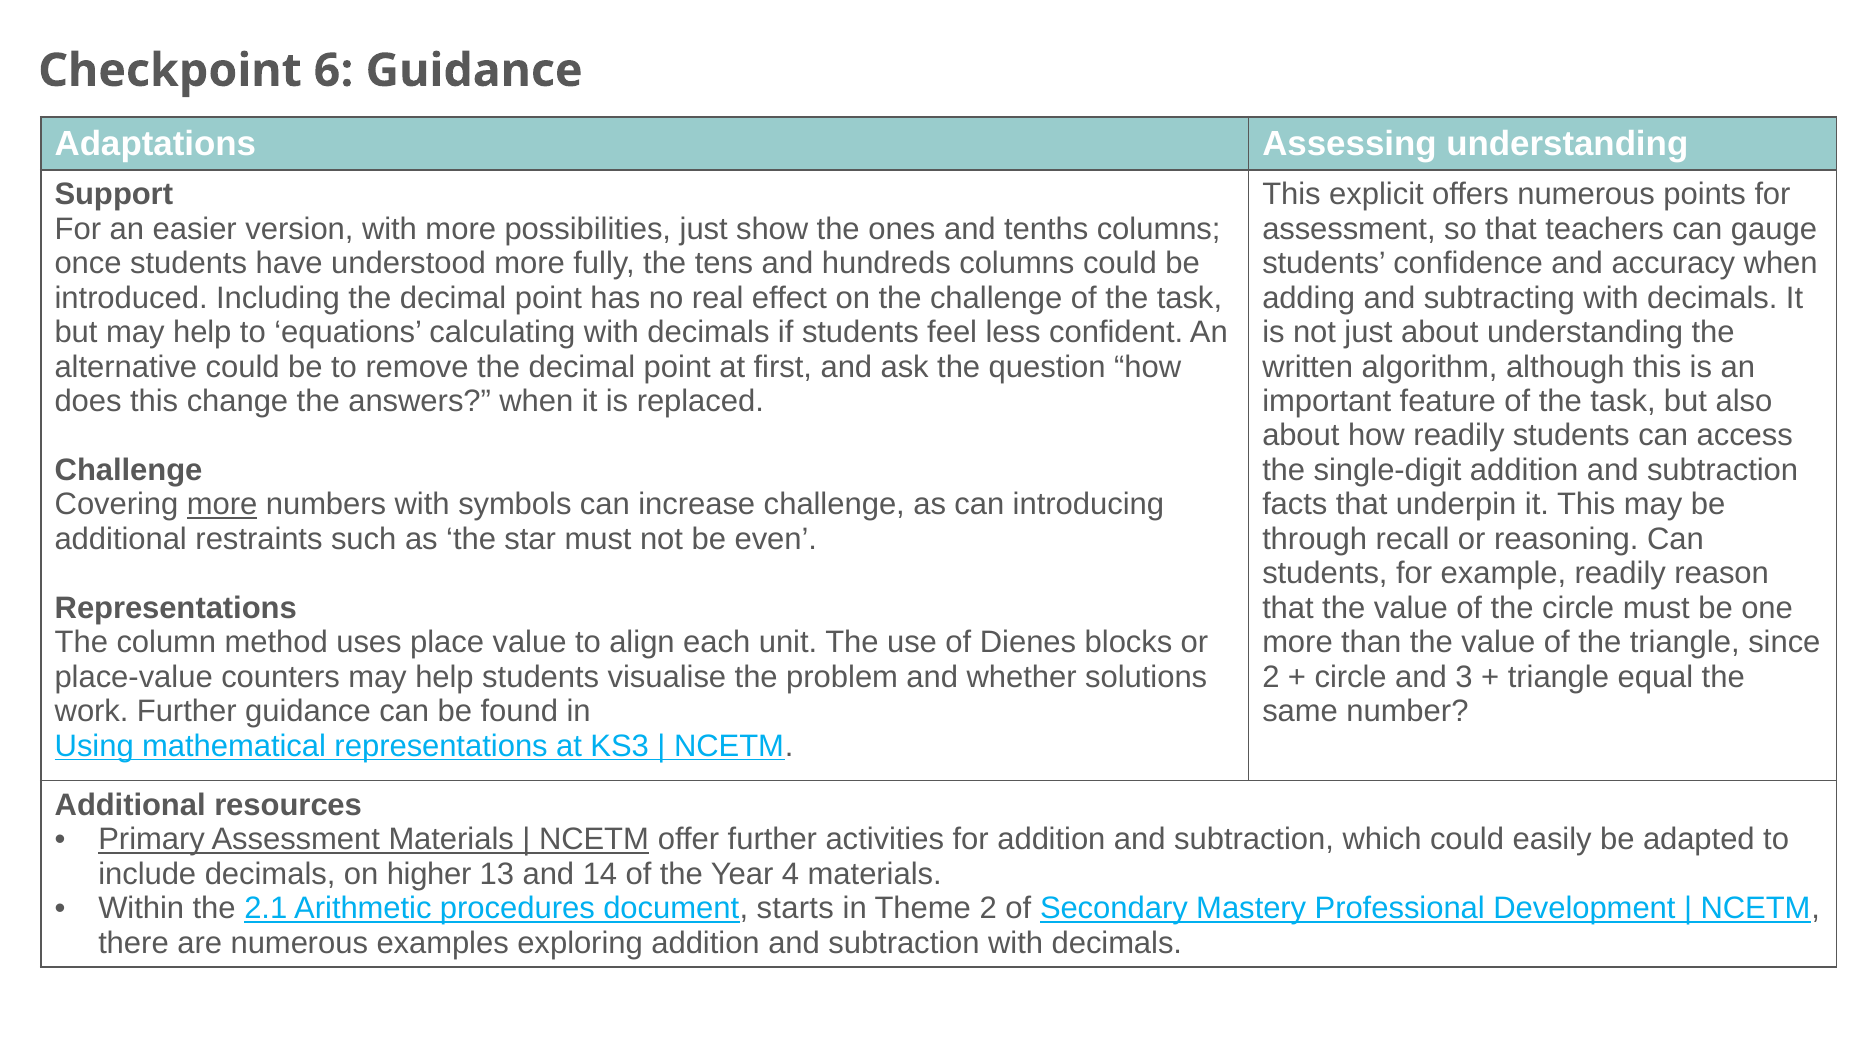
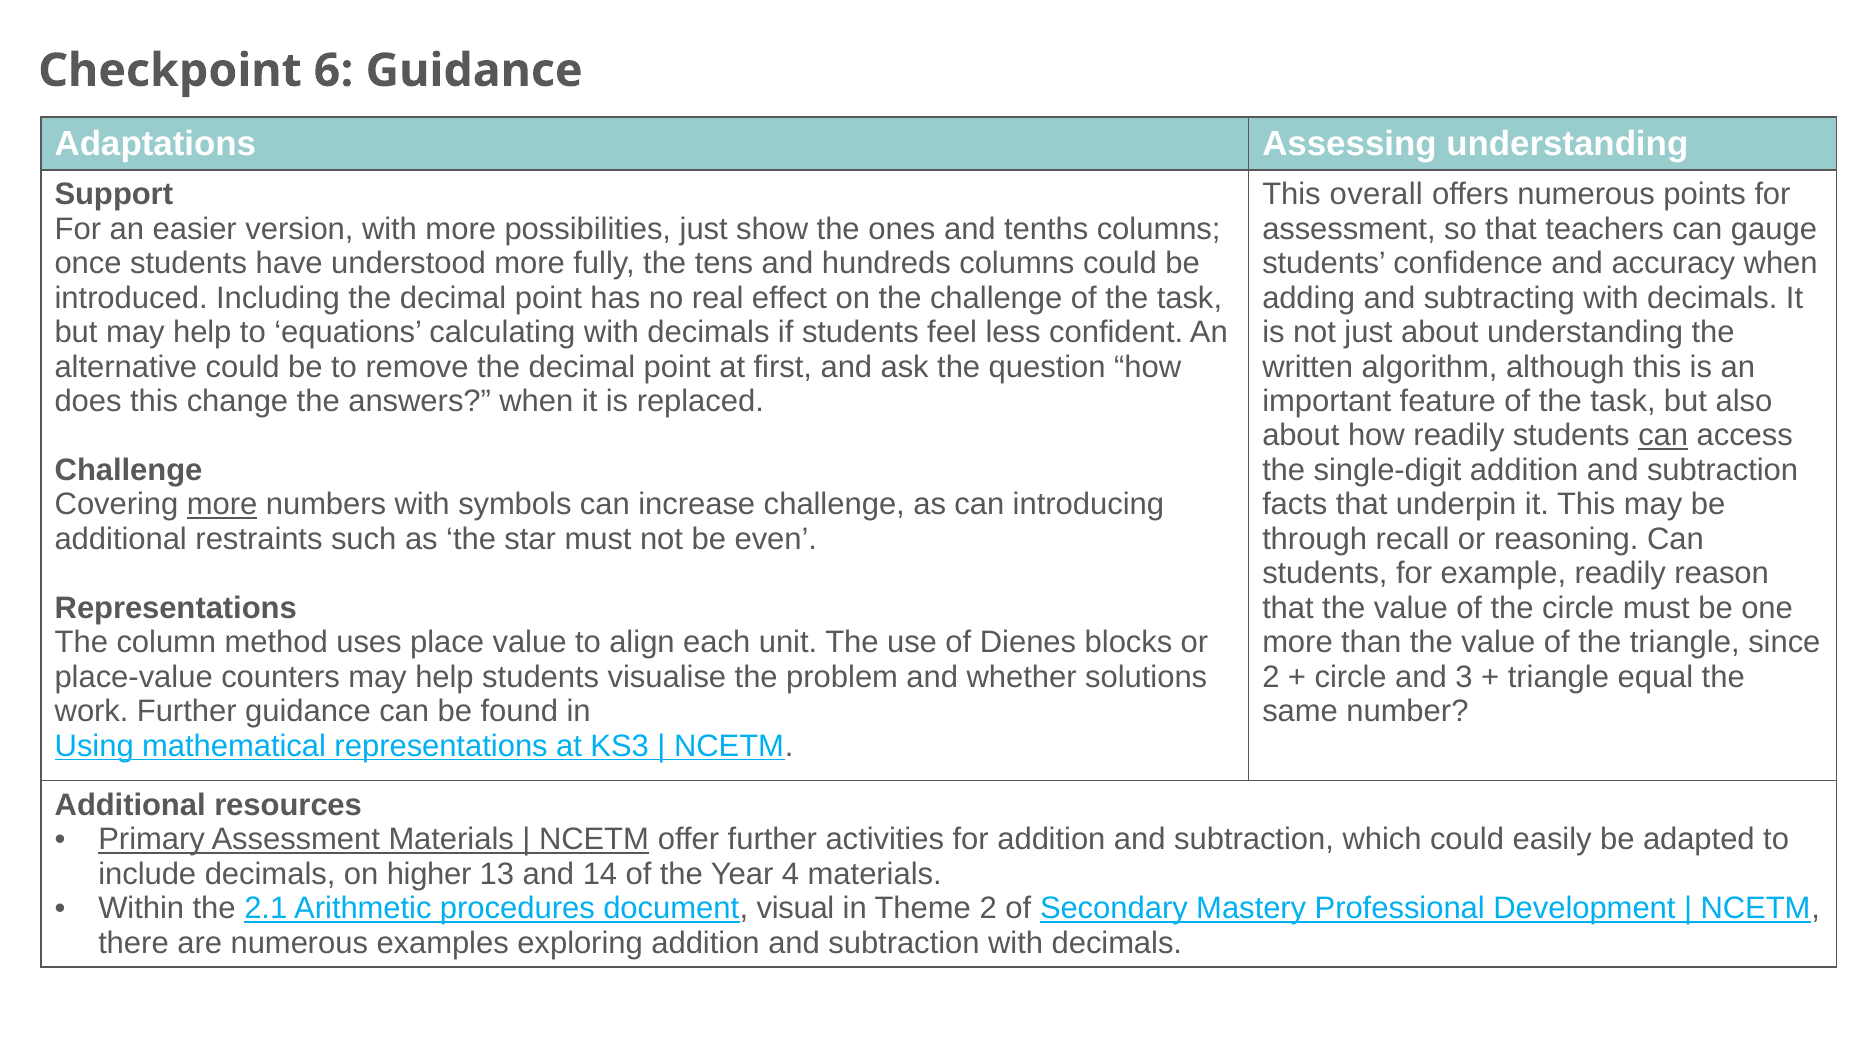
explicit: explicit -> overall (1376, 194)
can underline: none -> present (1663, 436)
starts: starts -> visual (796, 908)
